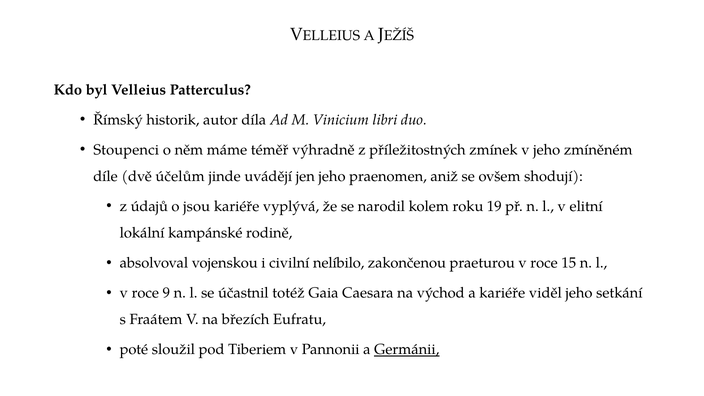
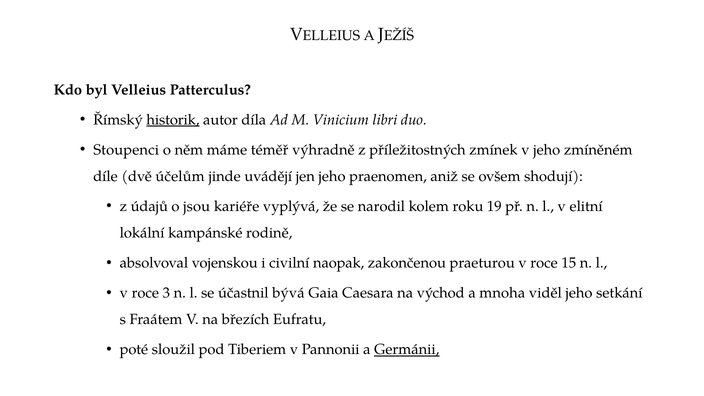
historik underline: none -> present (173, 120)
nelíbilo: nelíbilo -> naopak (339, 263)
9: 9 -> 3 (166, 293)
totéž: totéž -> bývá (288, 293)
a kariéře: kariéře -> mnoha (502, 293)
